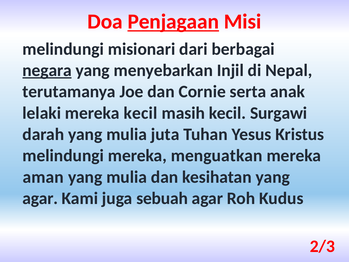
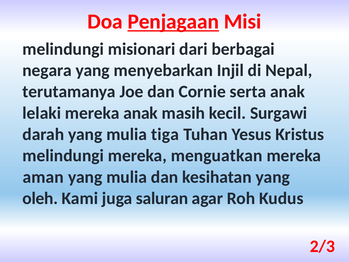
negara underline: present -> none (47, 70)
mereka kecil: kecil -> anak (141, 113)
juta: juta -> tiga (165, 134)
agar: agar -> oleh (40, 198)
sebuah: sebuah -> saluran (162, 198)
